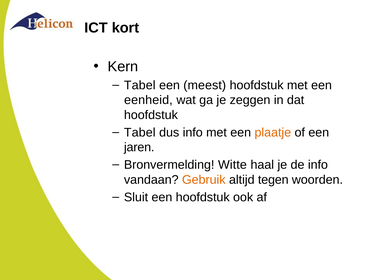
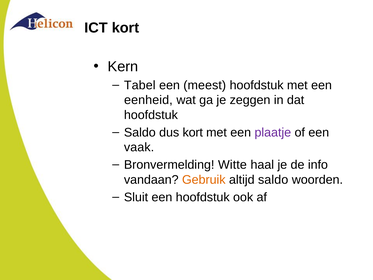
Tabel: Tabel -> Saldo (140, 132)
dus info: info -> kort (193, 132)
plaatje colour: orange -> purple (273, 132)
jaren: jaren -> vaak (139, 147)
altijd tegen: tegen -> saldo (273, 180)
